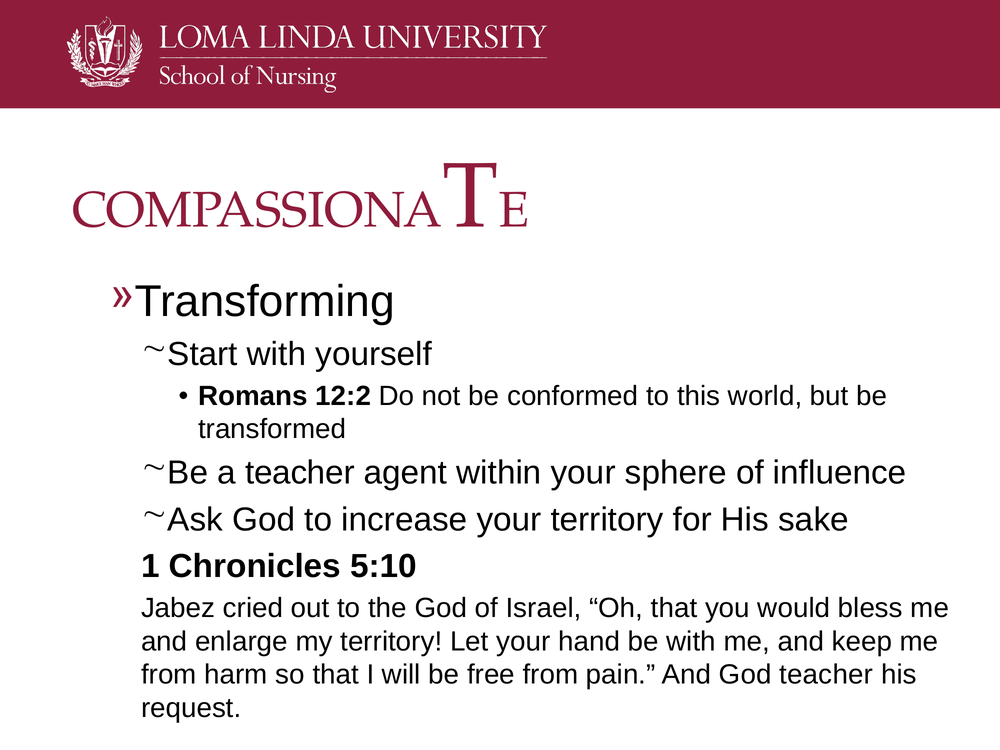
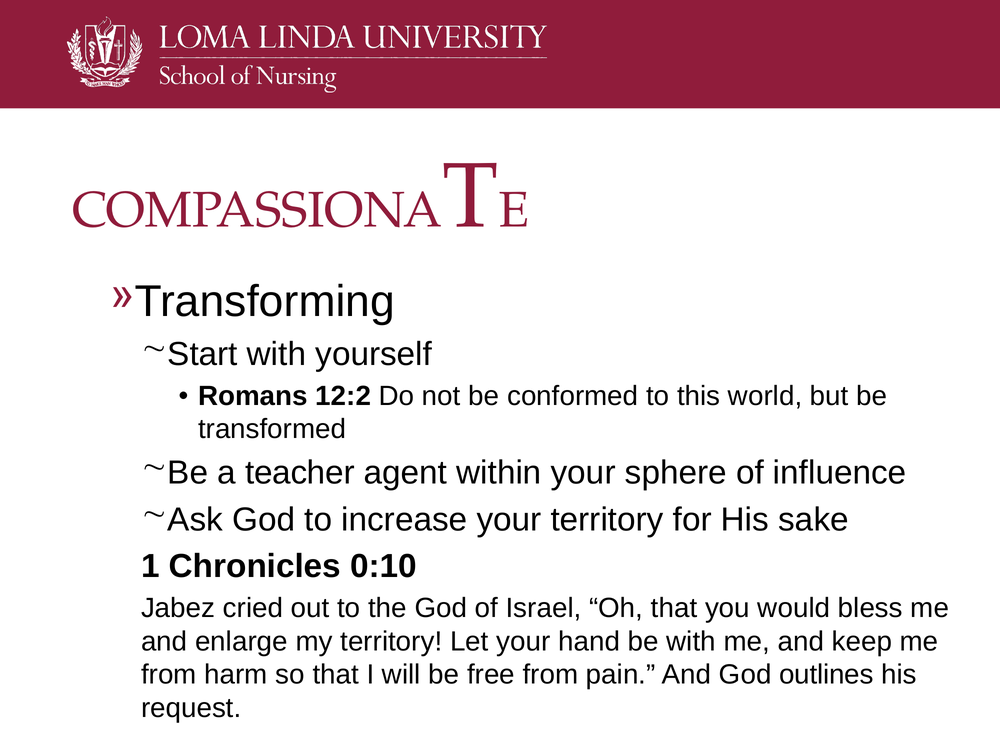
5:10: 5:10 -> 0:10 (384, 566)
God teacher: teacher -> outlines (826, 675)
